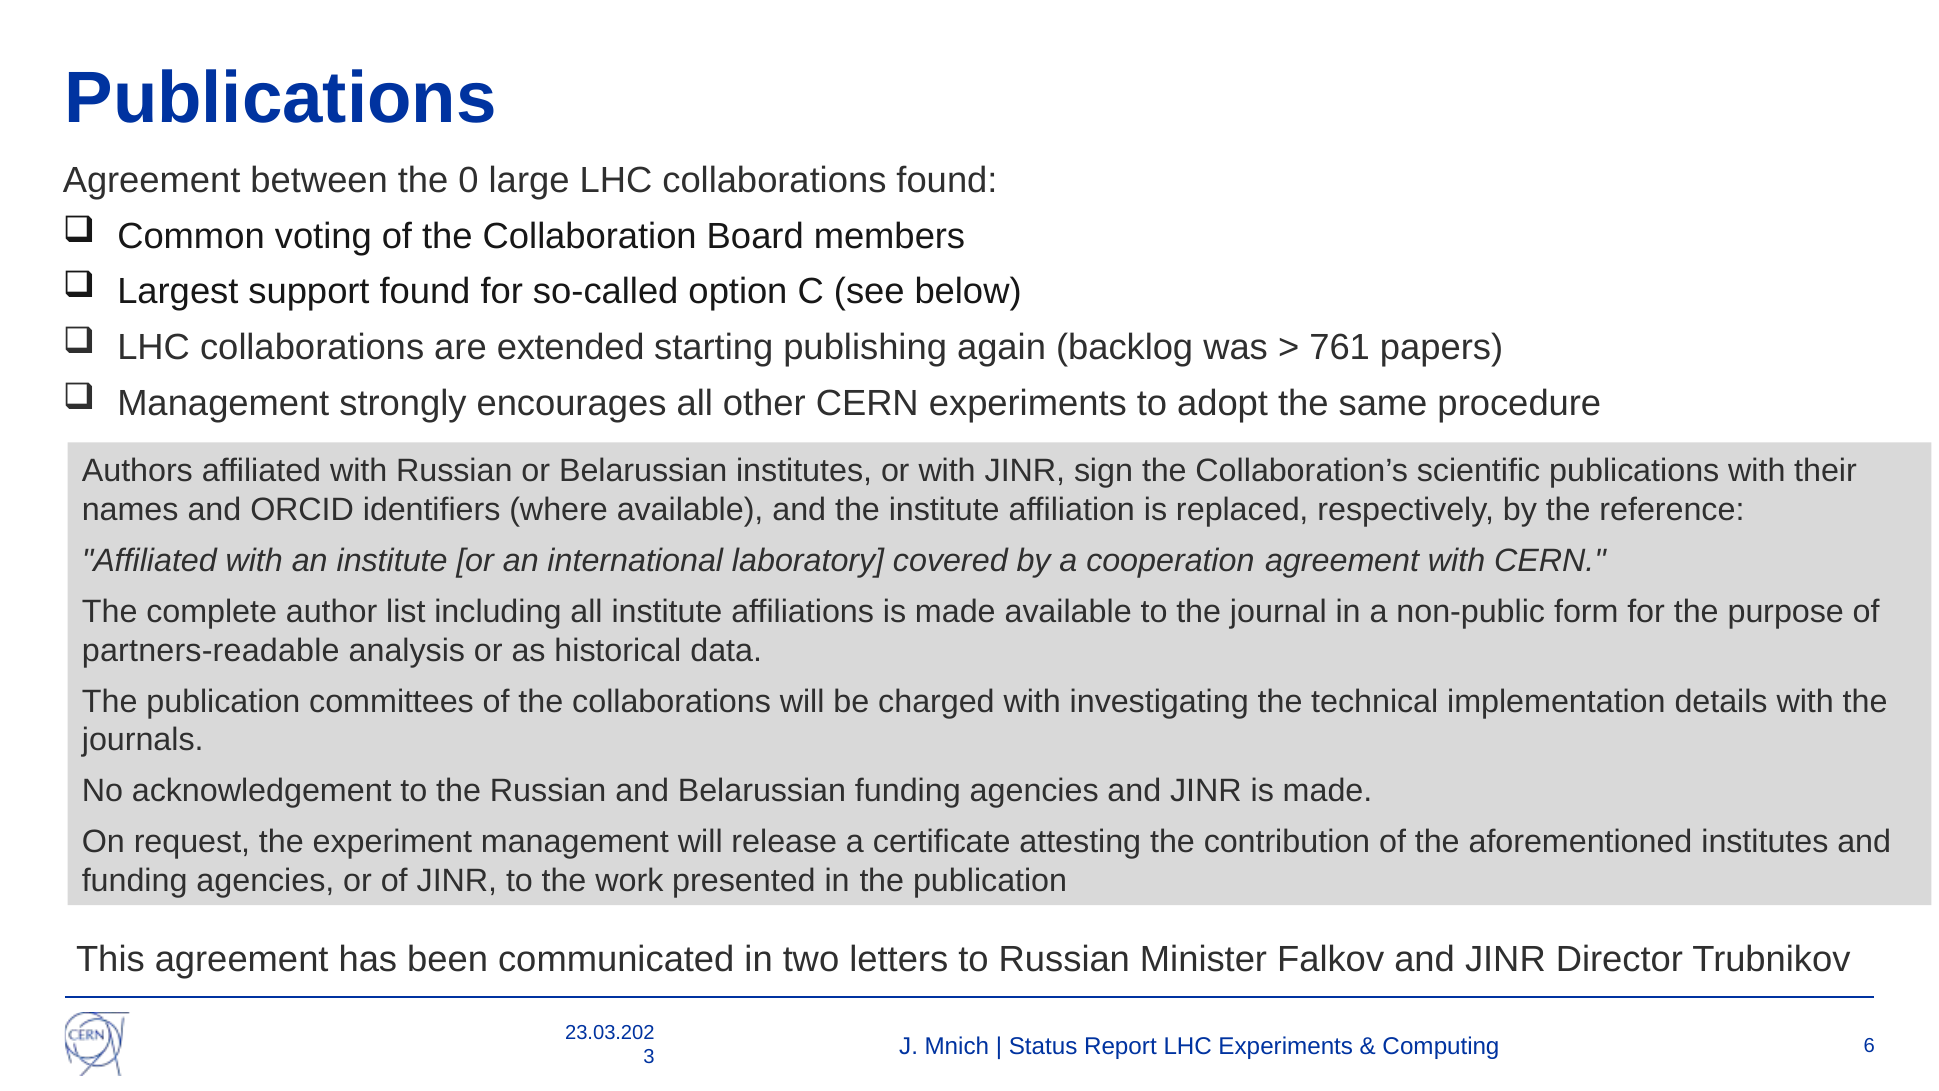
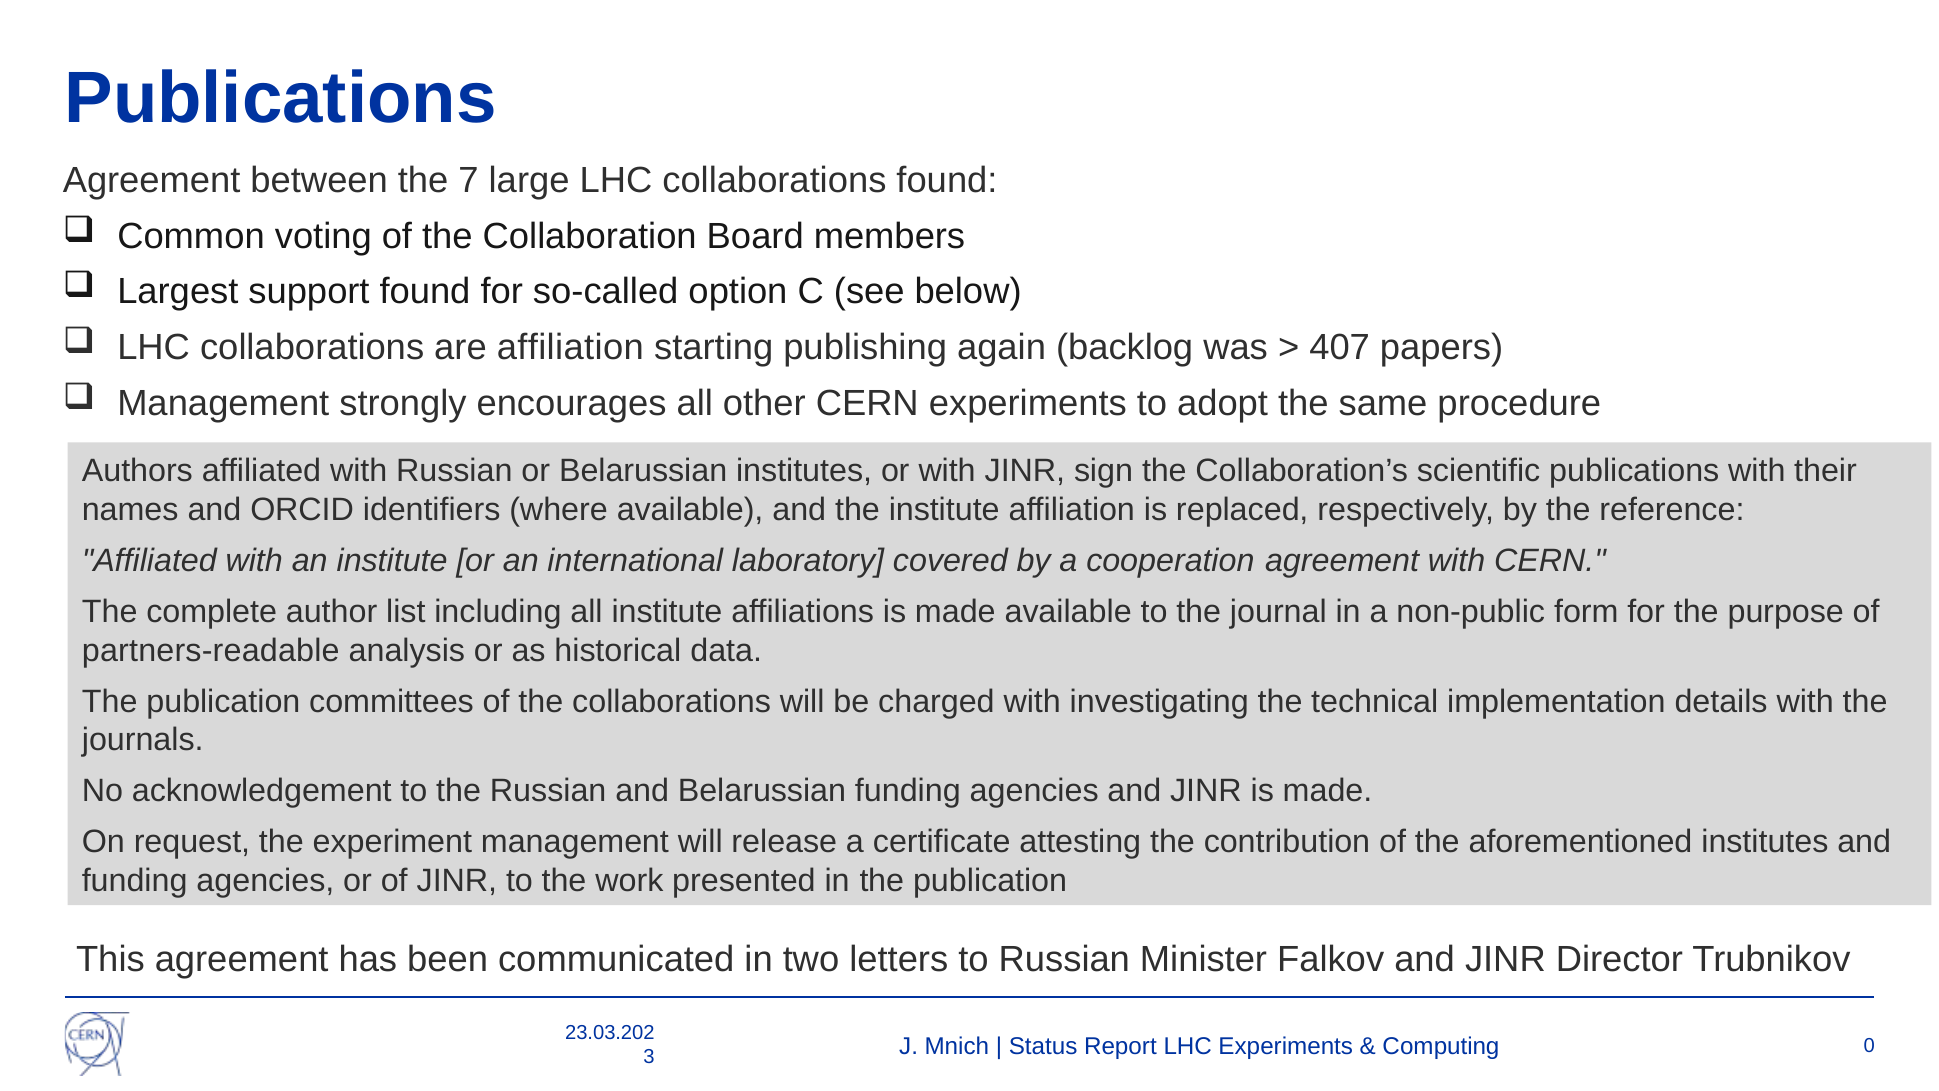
0: 0 -> 7 (469, 180)
are extended: extended -> affiliation (570, 348)
761: 761 -> 407 (1340, 348)
6: 6 -> 0 (1869, 1046)
